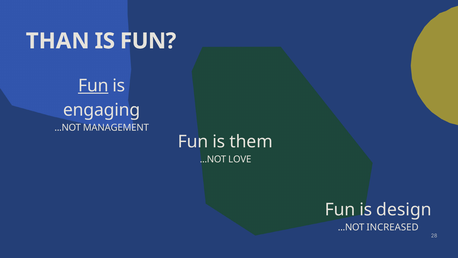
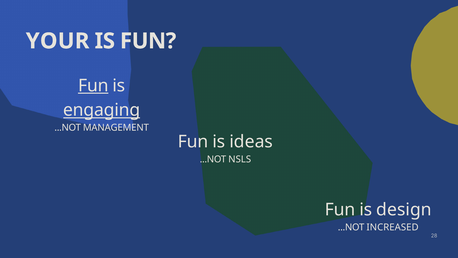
THAN: THAN -> YOUR (58, 41)
engaging underline: none -> present (102, 110)
them: them -> ideas (251, 141)
LOVE: LOVE -> NSLS (240, 159)
